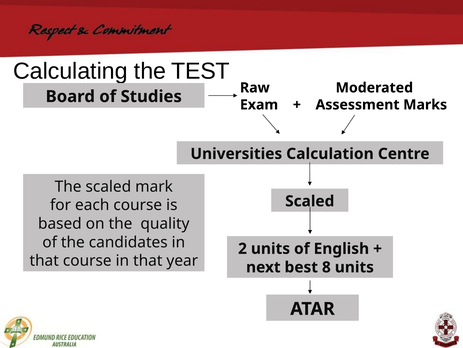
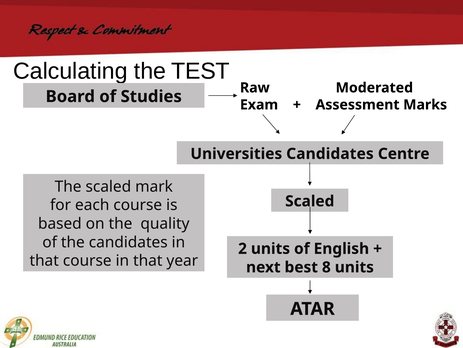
Universities Calculation: Calculation -> Candidates (330, 153)
